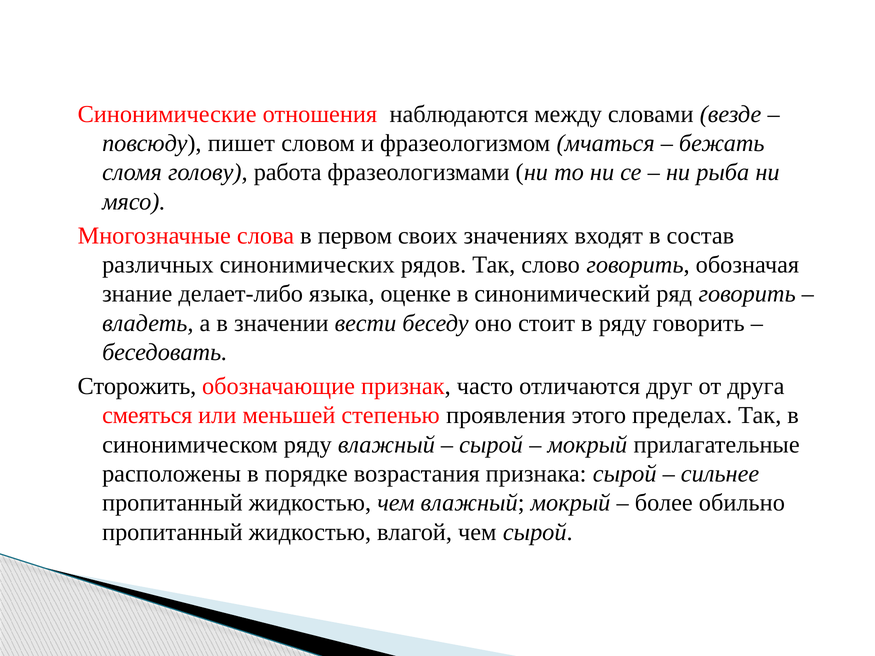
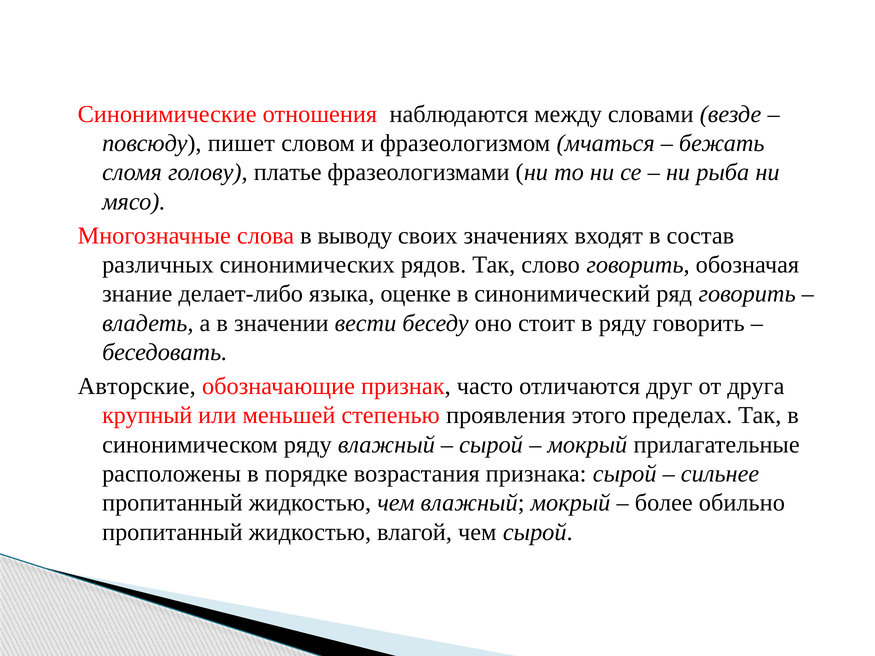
работа: работа -> платье (288, 172)
первом: первом -> выводу (355, 236)
Сторожить: Сторожить -> Авторские (137, 386)
смеяться: смеяться -> крупный (147, 416)
